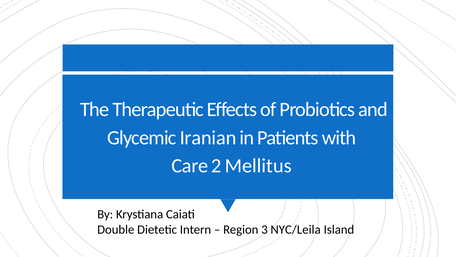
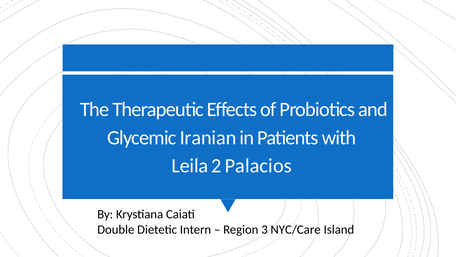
Care: Care -> Leila (190, 165)
Mellitus: Mellitus -> Palacios (258, 165)
NYC/Leila: NYC/Leila -> NYC/Care (296, 229)
